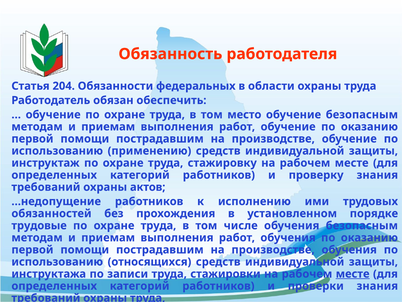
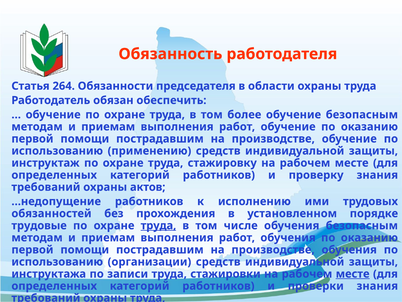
204: 204 -> 264 (64, 86)
федеральных: федеральных -> председателя (196, 86)
место: место -> более (244, 114)
труда underline: none -> present (158, 225)
относящихся: относящихся -> организации (149, 261)
